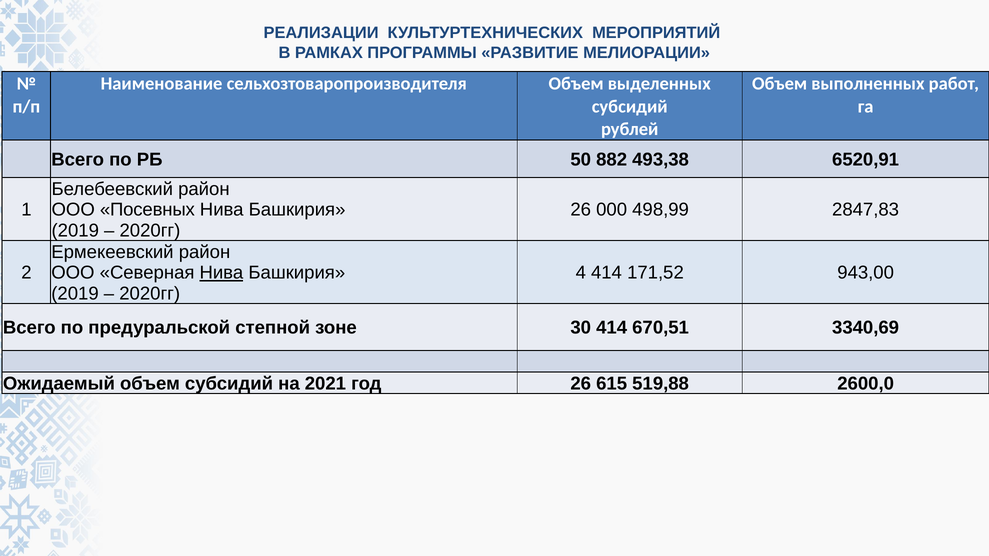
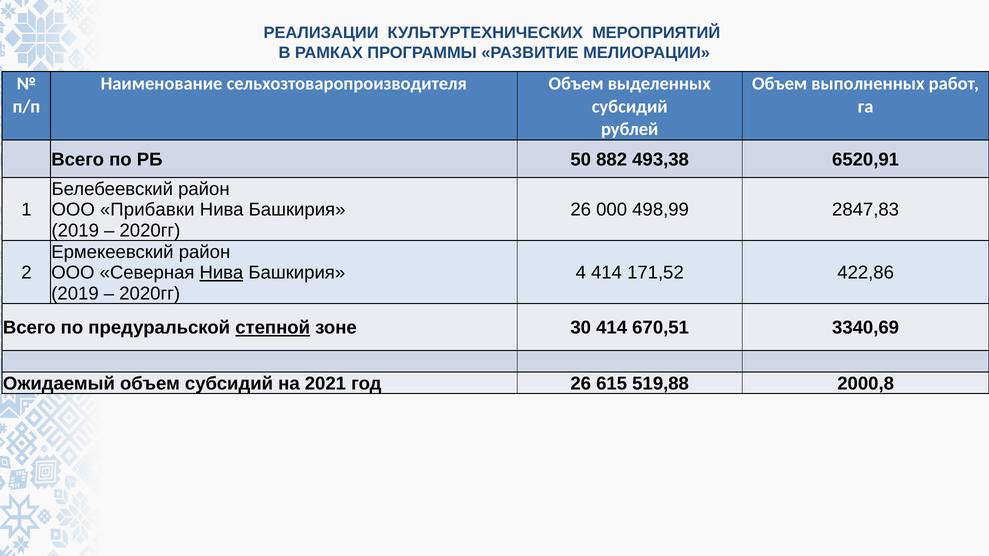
Посевных: Посевных -> Прибавки (147, 210)
943,00: 943,00 -> 422,86 (866, 273)
степной underline: none -> present (273, 328)
2600,0: 2600,0 -> 2000,8 (866, 384)
